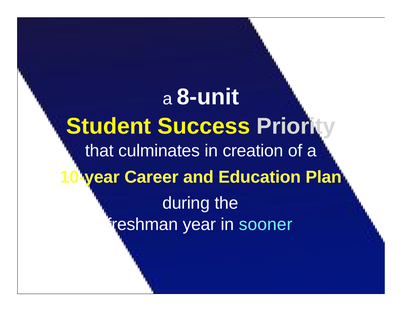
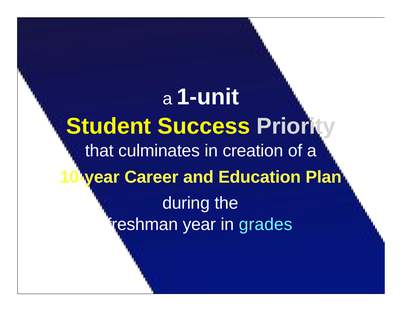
8-unit: 8-unit -> 1-unit (208, 97)
sooner: sooner -> grades (266, 224)
